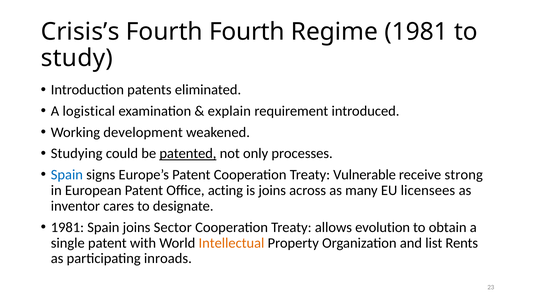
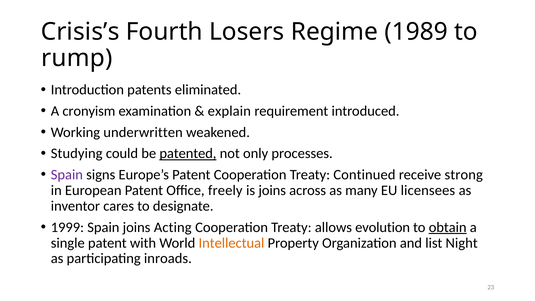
Fourth Fourth: Fourth -> Losers (247, 32)
Regime 1981: 1981 -> 1989 (416, 32)
study: study -> rump (77, 58)
logistical: logistical -> cronyism (89, 111)
development: development -> underwritten (143, 132)
Spain colour: blue -> purple (67, 175)
Vulnerable: Vulnerable -> Continued (364, 175)
acting: acting -> freely (225, 190)
1981: 1981 -> 1999 (67, 227)
Sector: Sector -> Acting (173, 227)
obtain underline: none -> present (448, 227)
Rents: Rents -> Night (462, 243)
